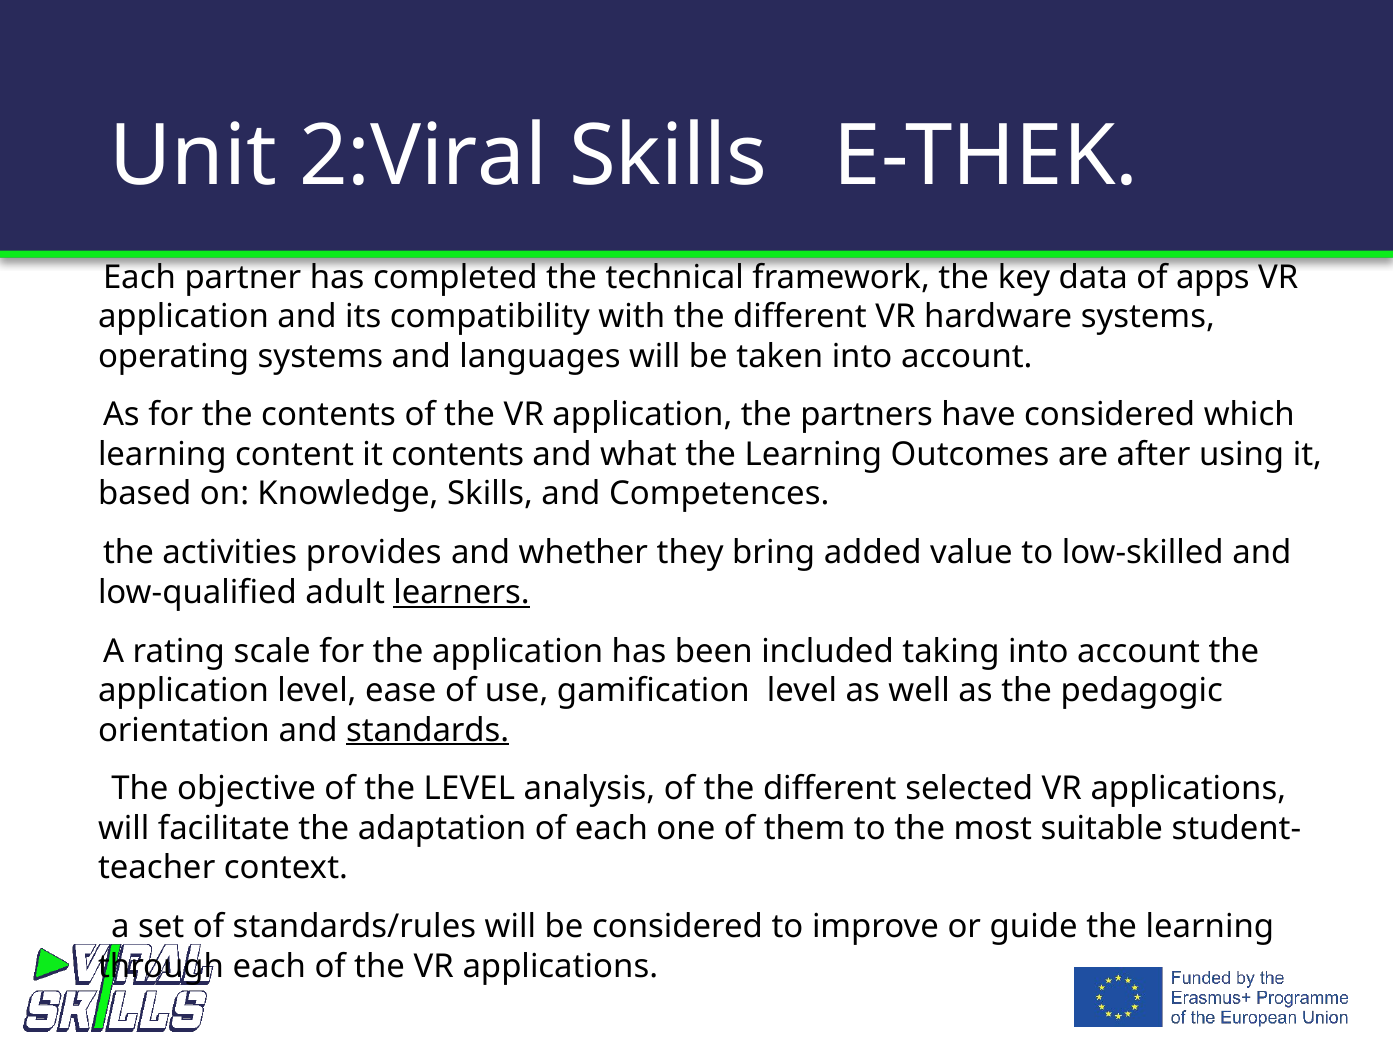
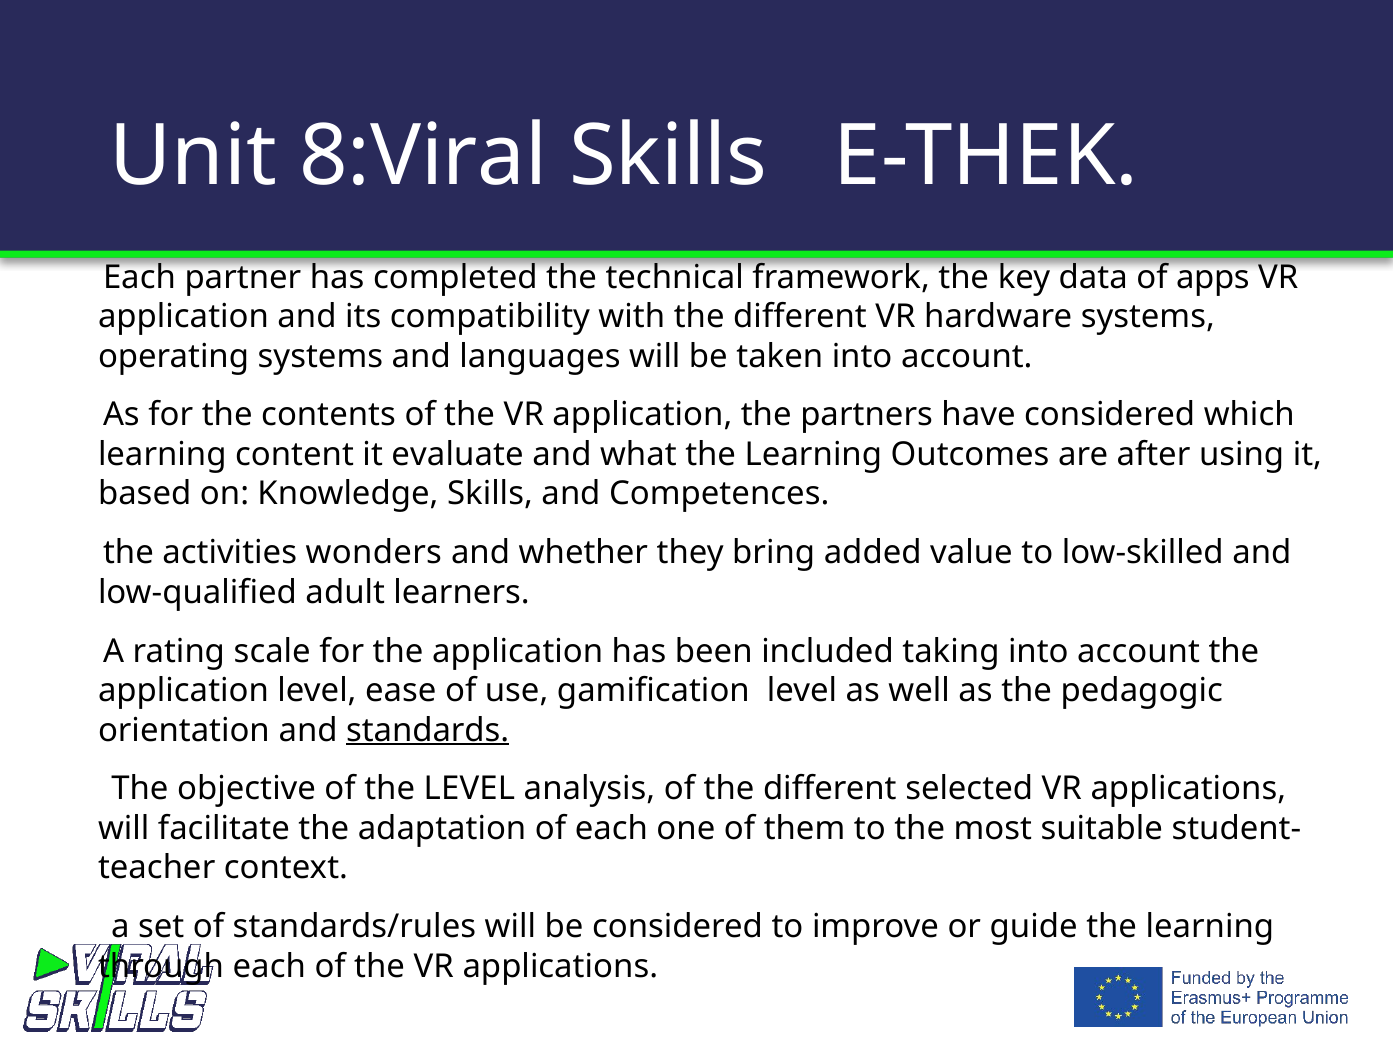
2:Viral: 2:Viral -> 8:Viral (423, 156)
it contents: contents -> evaluate (458, 454)
provides: provides -> wonders (374, 553)
learners underline: present -> none (462, 592)
